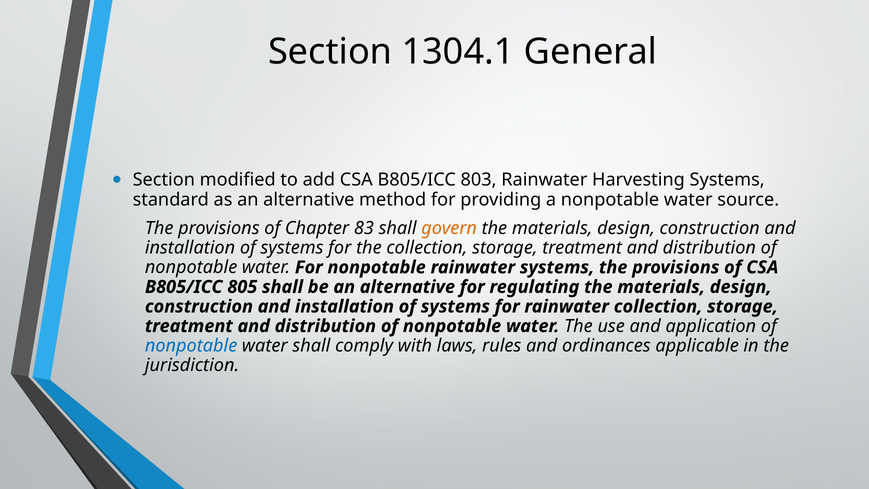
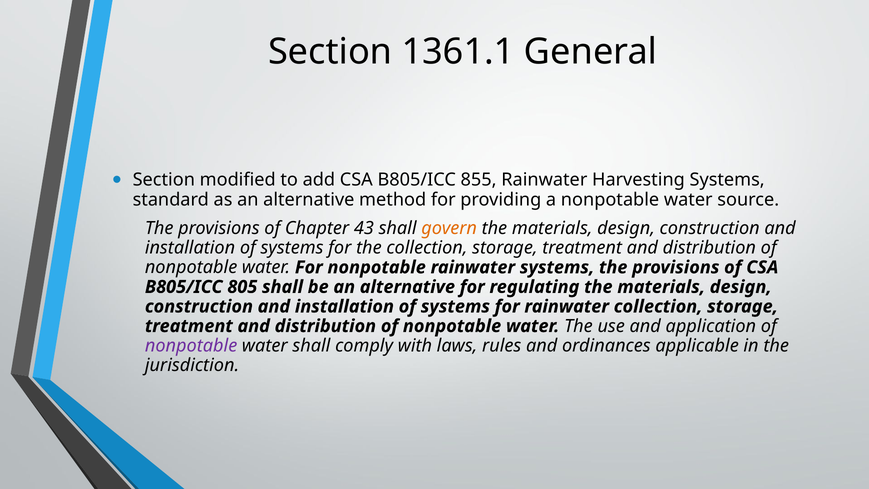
1304.1: 1304.1 -> 1361.1 (458, 52)
803: 803 -> 855 (479, 180)
83: 83 -> 43 (364, 228)
nonpotable colour: blue -> purple (191, 346)
